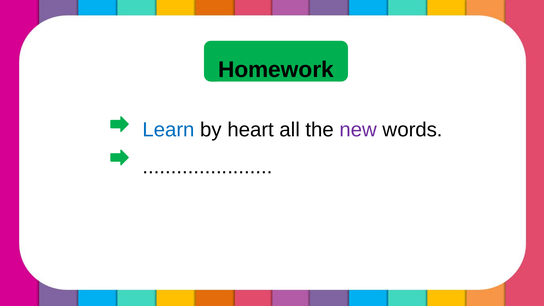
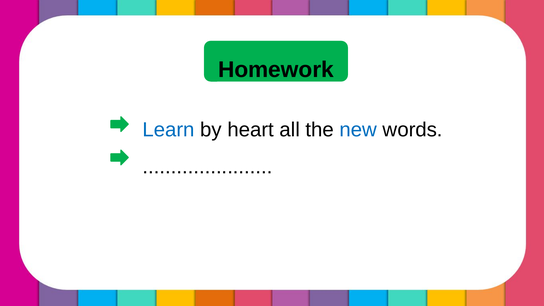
new colour: purple -> blue (358, 130)
